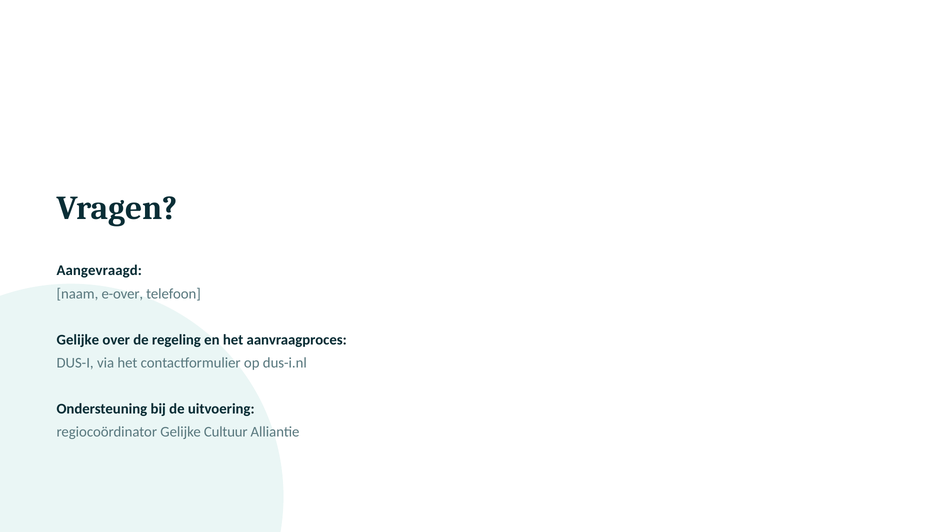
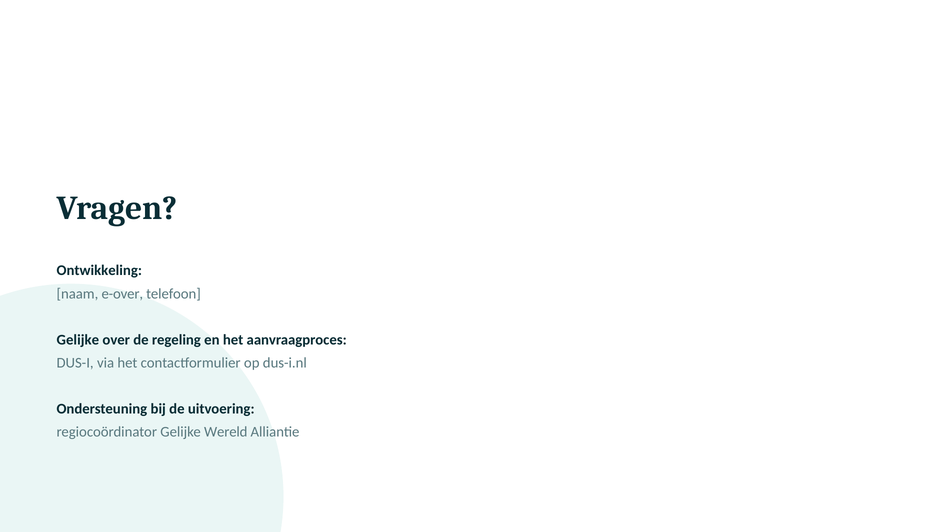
Aangevraagd: Aangevraagd -> Ontwikkeling (99, 270)
Cultuur: Cultuur -> Wereld (226, 432)
